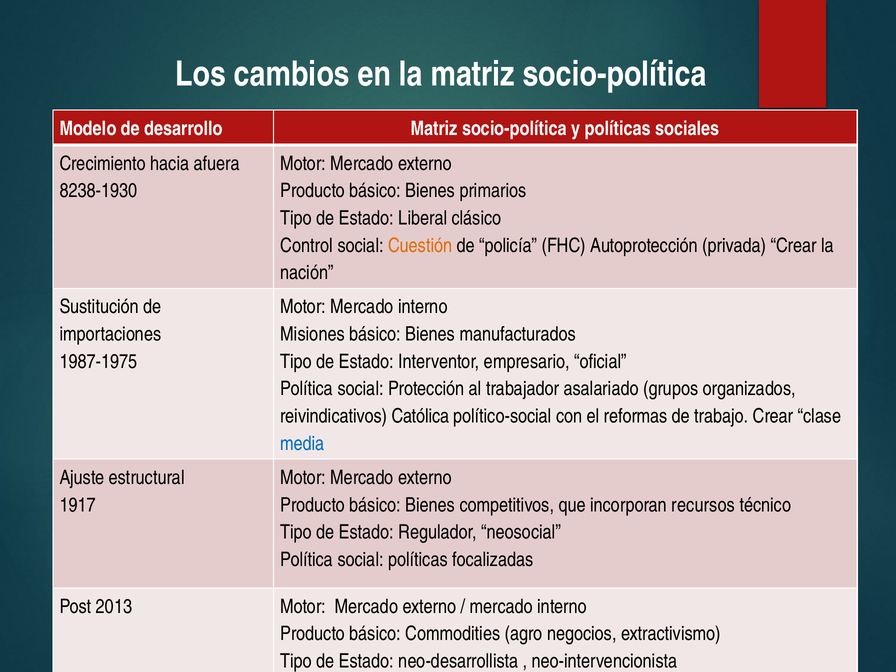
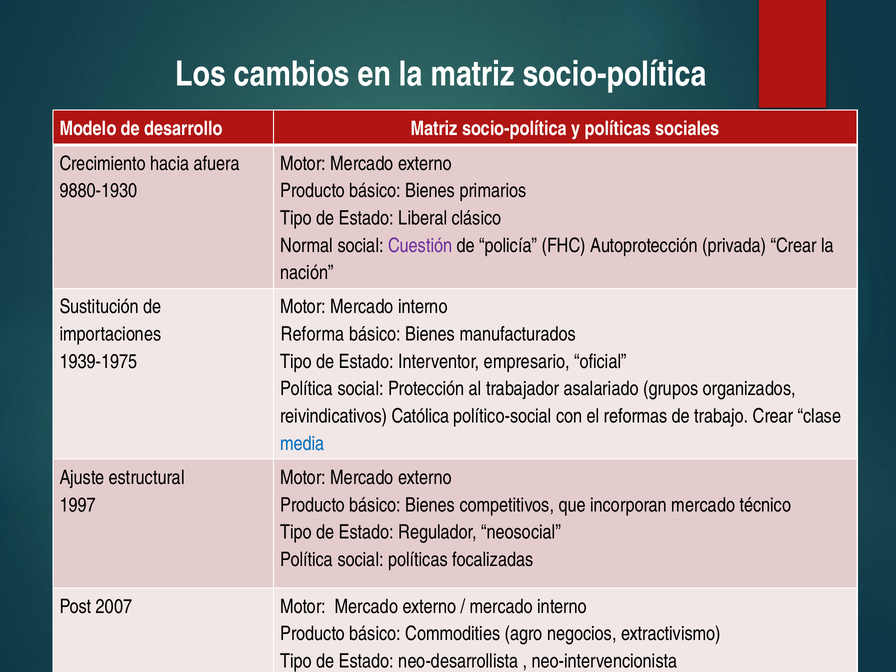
8238-1930: 8238-1930 -> 9880-1930 (98, 191)
Control: Control -> Normal (307, 245)
Cuestión colour: orange -> purple (420, 245)
Misiones: Misiones -> Reforma (312, 334)
1987-1975: 1987-1975 -> 1939-1975 (98, 362)
1917: 1917 -> 1997 (78, 505)
incorporan recursos: recursos -> mercado (703, 505)
2013: 2013 -> 2007 (114, 607)
